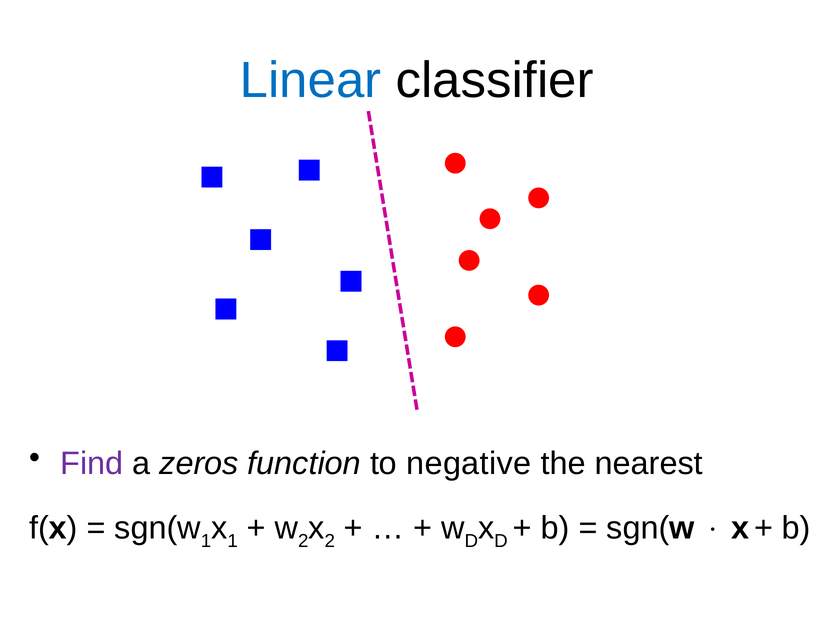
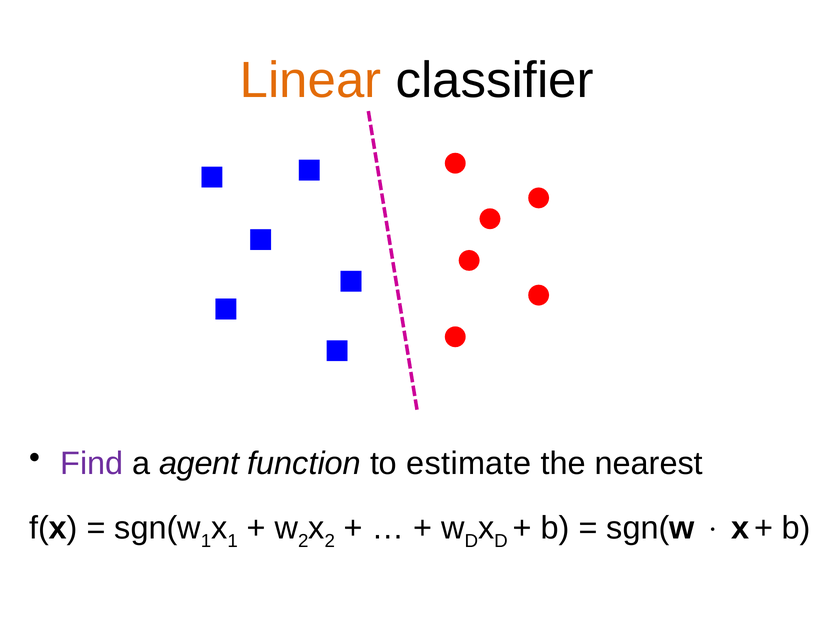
Linear colour: blue -> orange (311, 81)
zeros: zeros -> agent (199, 464)
negative: negative -> estimate (469, 464)
